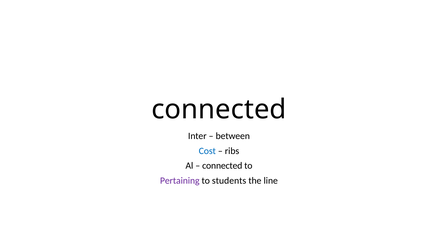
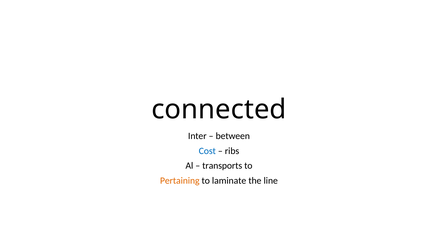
connected: connected -> transports (222, 166)
Pertaining colour: purple -> orange (180, 181)
students: students -> laminate (229, 181)
